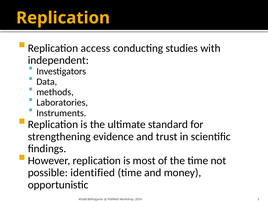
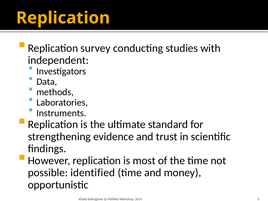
access: access -> survey (96, 48)
